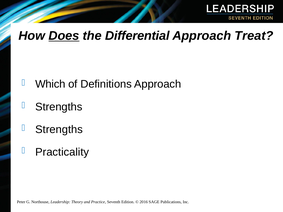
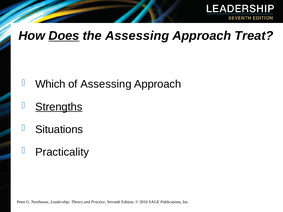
the Differential: Differential -> Assessing (137, 36)
of Definitions: Definitions -> Assessing (106, 84)
Strengths underline: none -> present (59, 107)
Strengths: Strengths -> Situations (59, 130)
